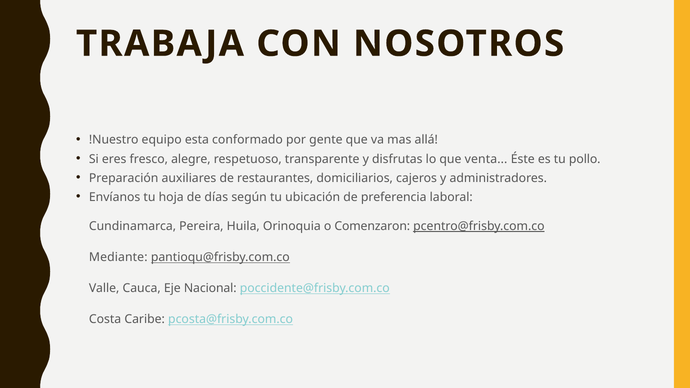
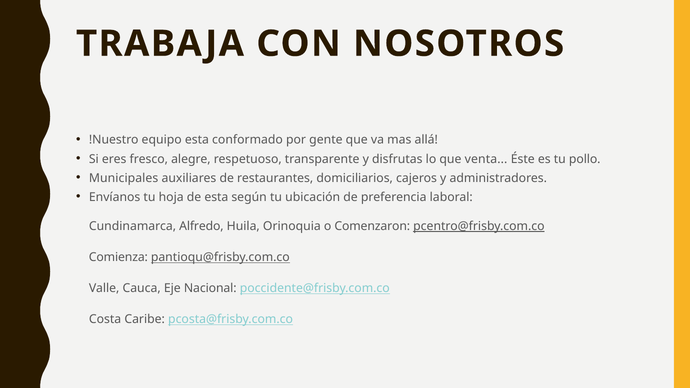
Preparación: Preparación -> Municipales (124, 178)
de días: días -> esta (216, 197)
Pereira: Pereira -> Alfredo (201, 226)
Mediante: Mediante -> Comienza (118, 257)
